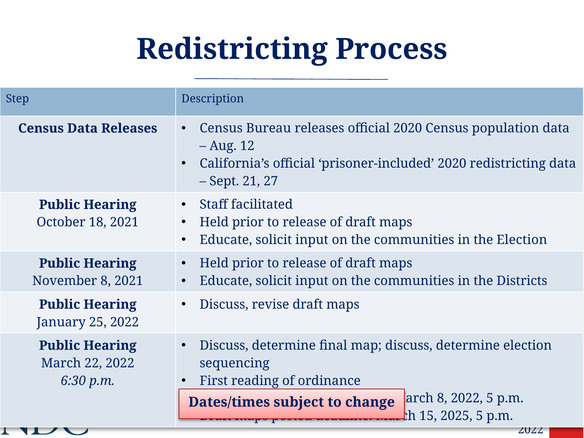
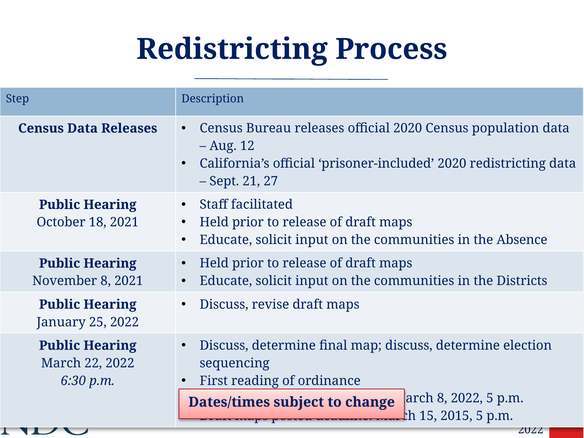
the Election: Election -> Absence (522, 240)
2025: 2025 -> 2015 (456, 416)
